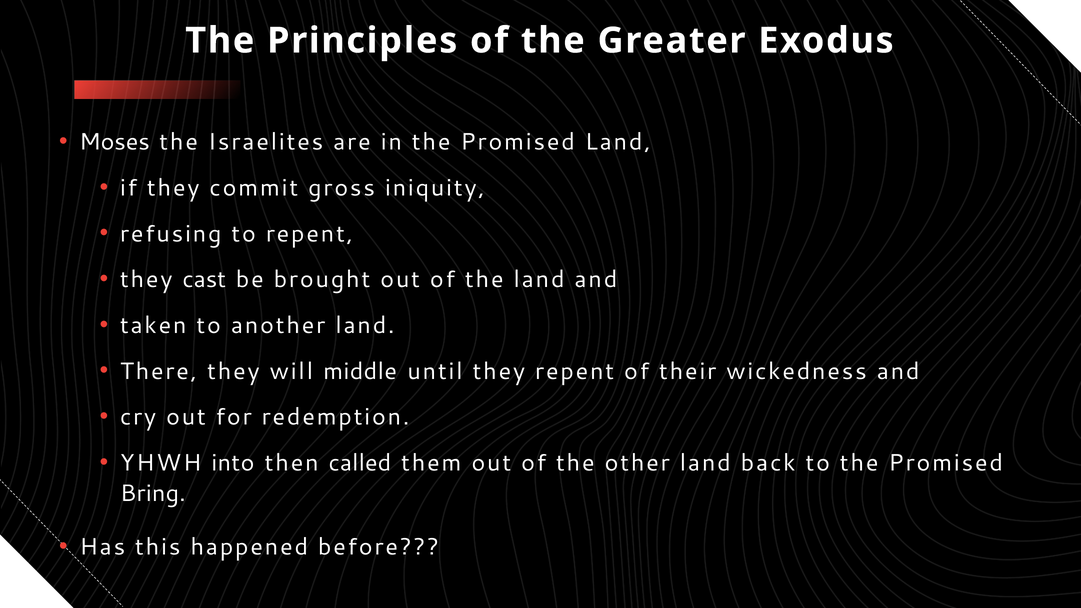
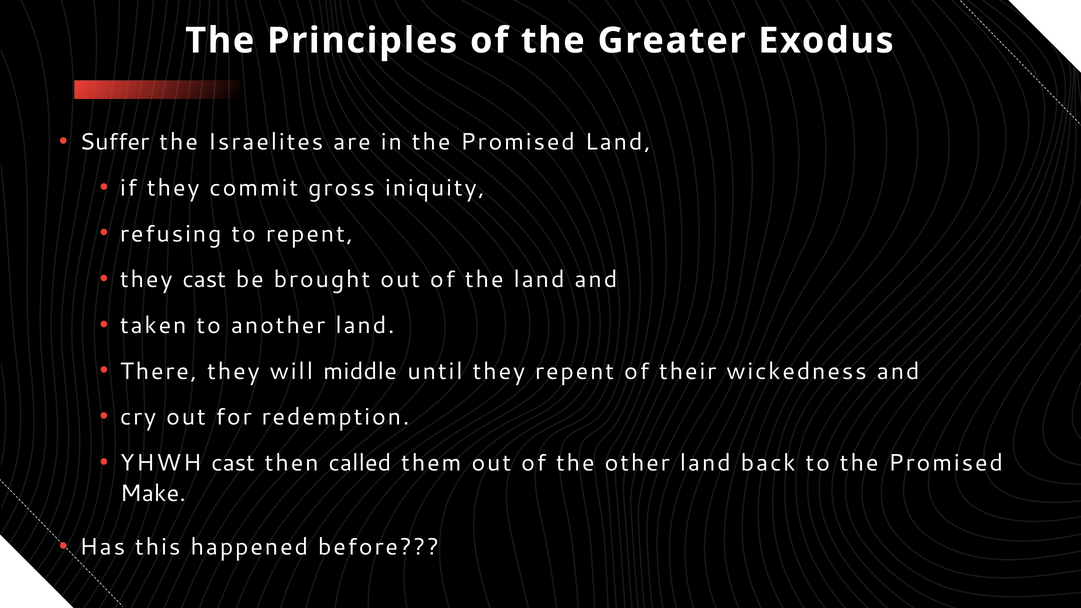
Moses: Moses -> Suffer (114, 142)
YHWH into: into -> cast (233, 463)
Bring: Bring -> Make (153, 494)
